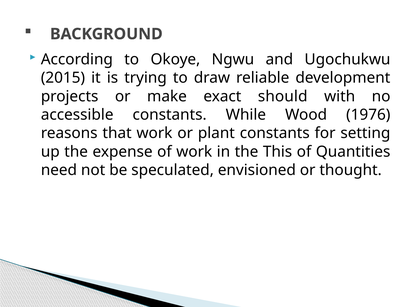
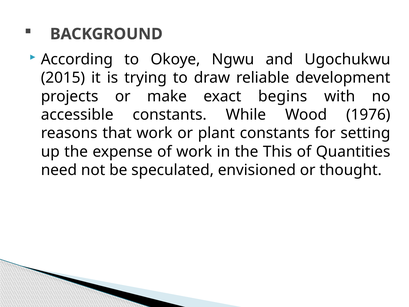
should: should -> begins (283, 96)
